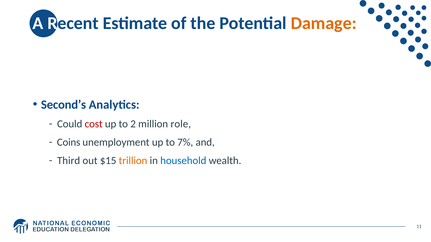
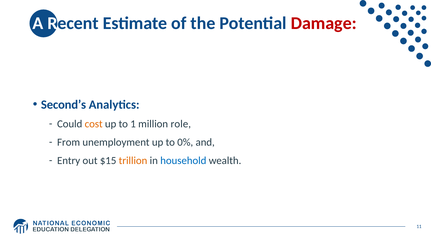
Damage colour: orange -> red (324, 23)
cost colour: red -> orange (94, 124)
2: 2 -> 1 (133, 124)
Coins: Coins -> From (69, 143)
7%: 7% -> 0% (185, 143)
Third: Third -> Entry (69, 161)
